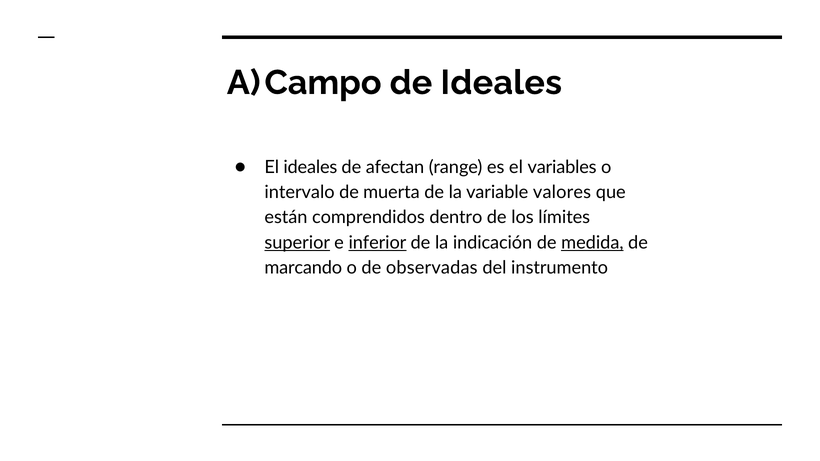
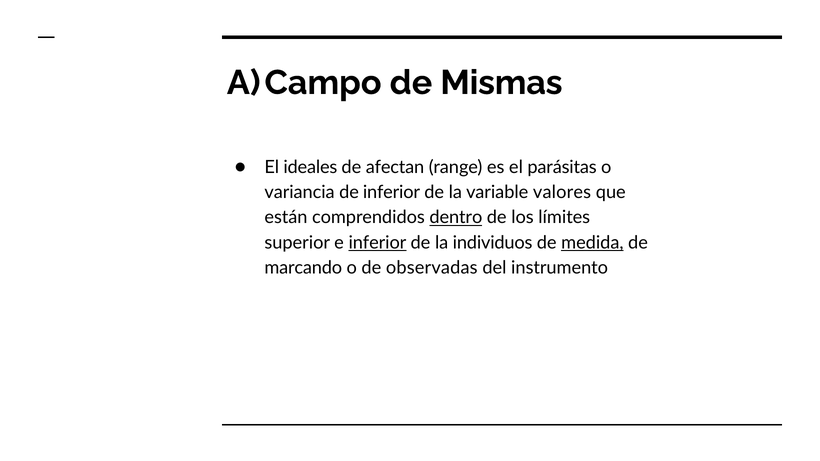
de Ideales: Ideales -> Mismas (501, 83)
variables: variables -> parásitas (562, 167)
intervalo: intervalo -> variancia (300, 193)
de muerta: muerta -> inferior (391, 193)
dentro underline: none -> present (456, 218)
superior underline: present -> none (297, 243)
indicación: indicación -> individuos (493, 243)
